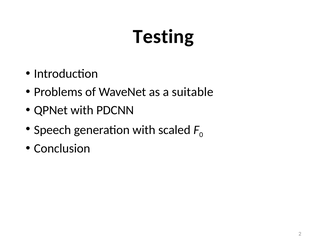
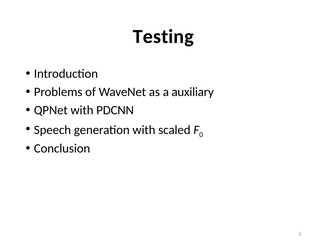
suitable: suitable -> auxiliary (193, 92)
